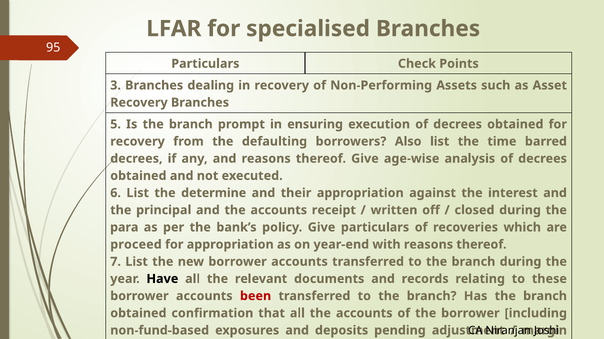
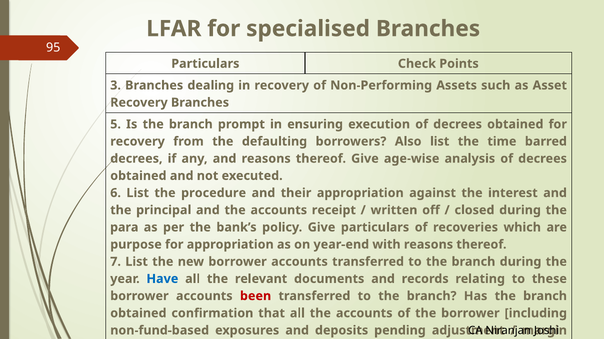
determine: determine -> procedure (214, 193)
proceed: proceed -> purpose (136, 245)
Have colour: black -> blue (162, 279)
